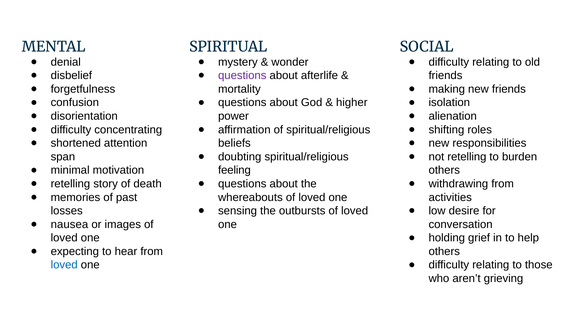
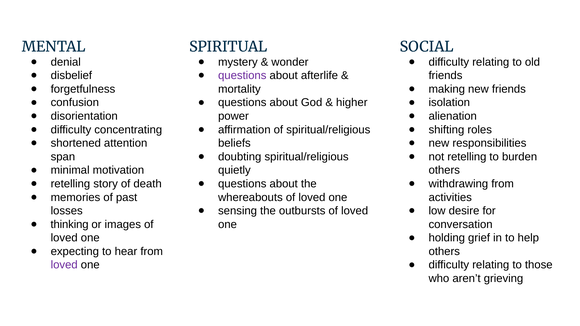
feeling: feeling -> quietly (234, 170)
nausea: nausea -> thinking (70, 225)
loved colour: blue -> purple (64, 265)
